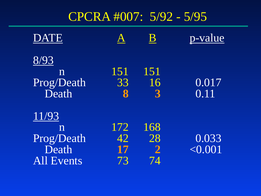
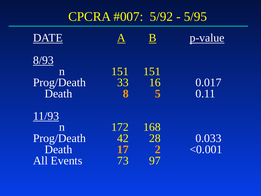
3: 3 -> 5 (158, 94)
74: 74 -> 97 (155, 160)
